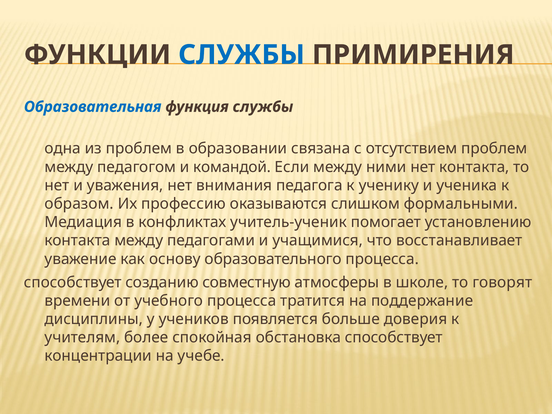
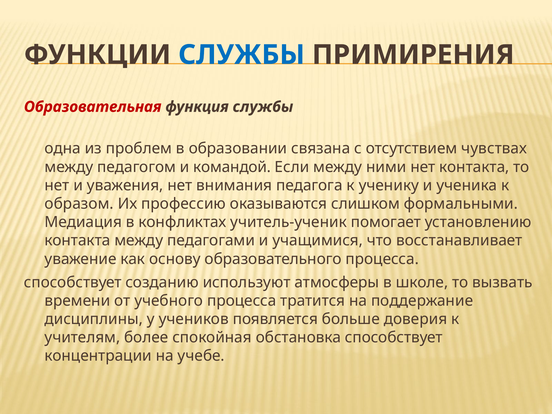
Образовательная colour: blue -> red (93, 107)
отсутствием проблем: проблем -> чувствах (494, 149)
совместную: совместную -> используют (247, 282)
говорят: говорят -> вызвать (502, 282)
